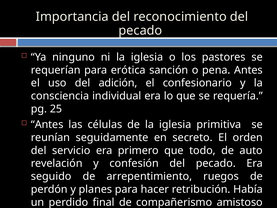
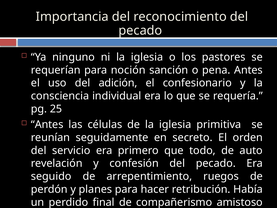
erótica: erótica -> noción (128, 70)
